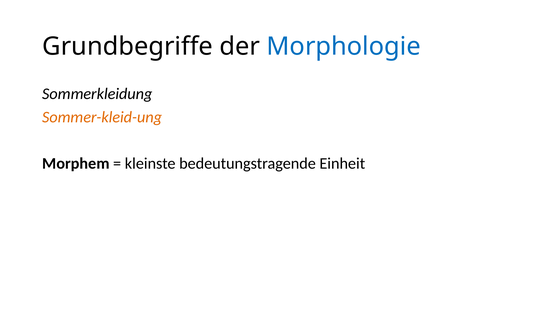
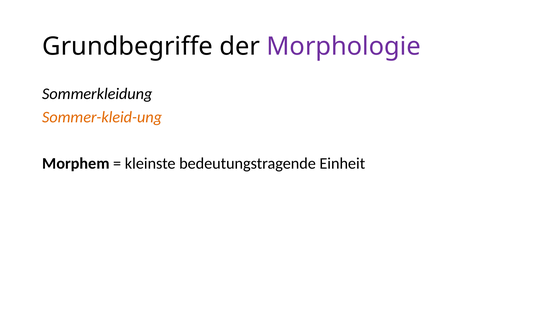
Morphologie colour: blue -> purple (344, 47)
